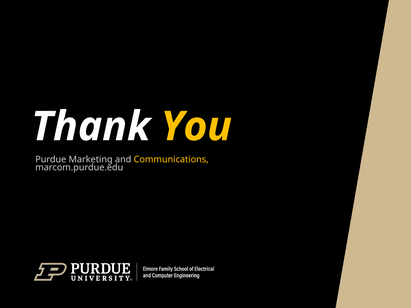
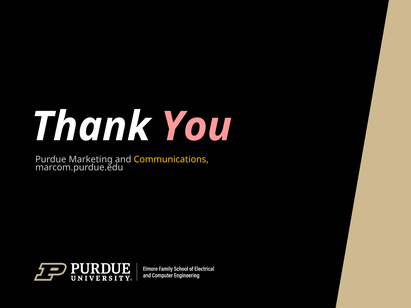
You colour: yellow -> pink (196, 127)
